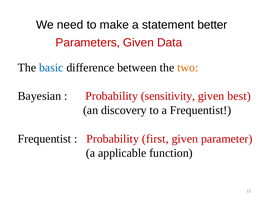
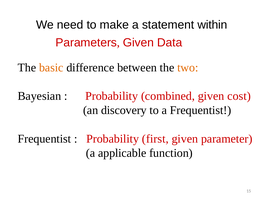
better: better -> within (212, 25)
basic colour: blue -> orange (51, 68)
sensitivity: sensitivity -> combined (168, 96)
best: best -> cost (239, 96)
